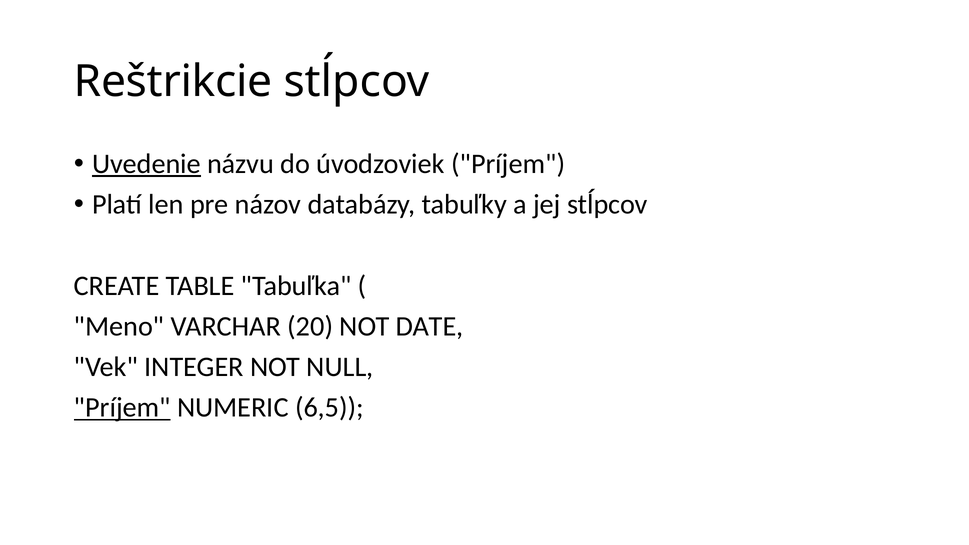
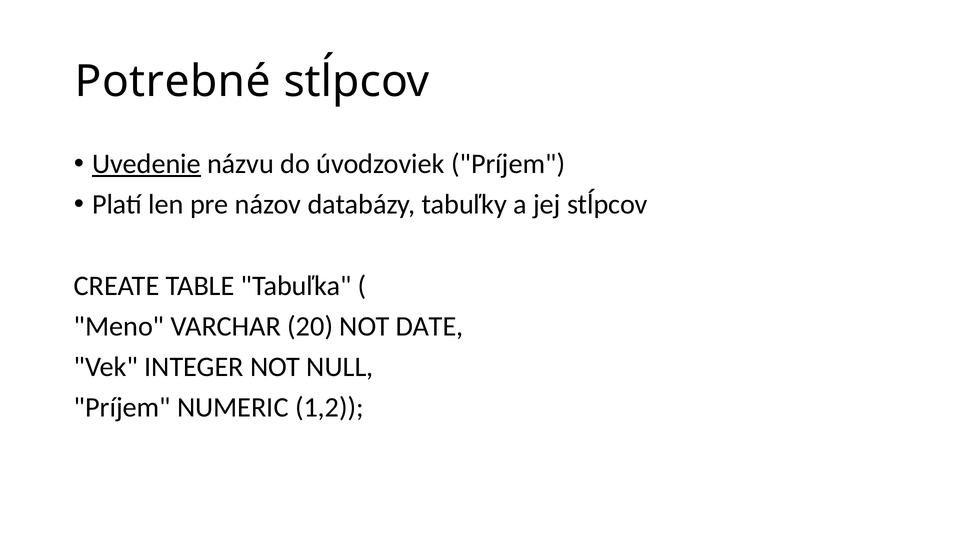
Reštrikcie: Reštrikcie -> Potrebné (173, 81)
Príjem underline: present -> none (122, 408)
6,5: 6,5 -> 1,2 (329, 408)
